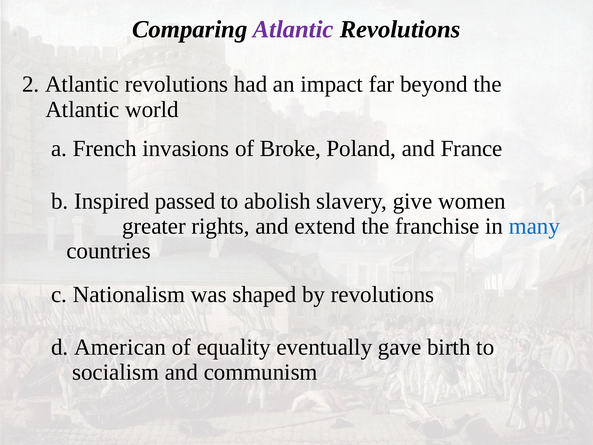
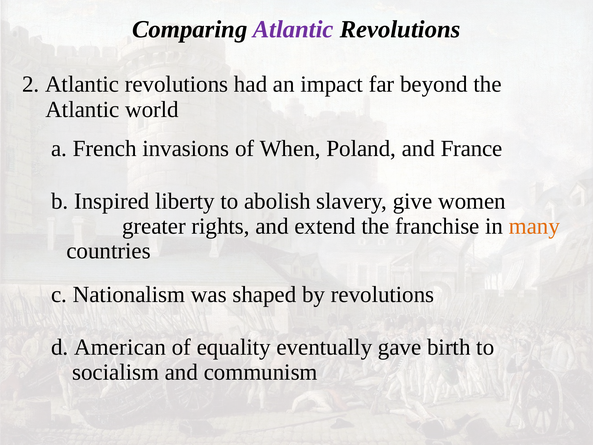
Broke: Broke -> When (290, 148)
passed: passed -> liberty (185, 201)
many colour: blue -> orange (534, 226)
